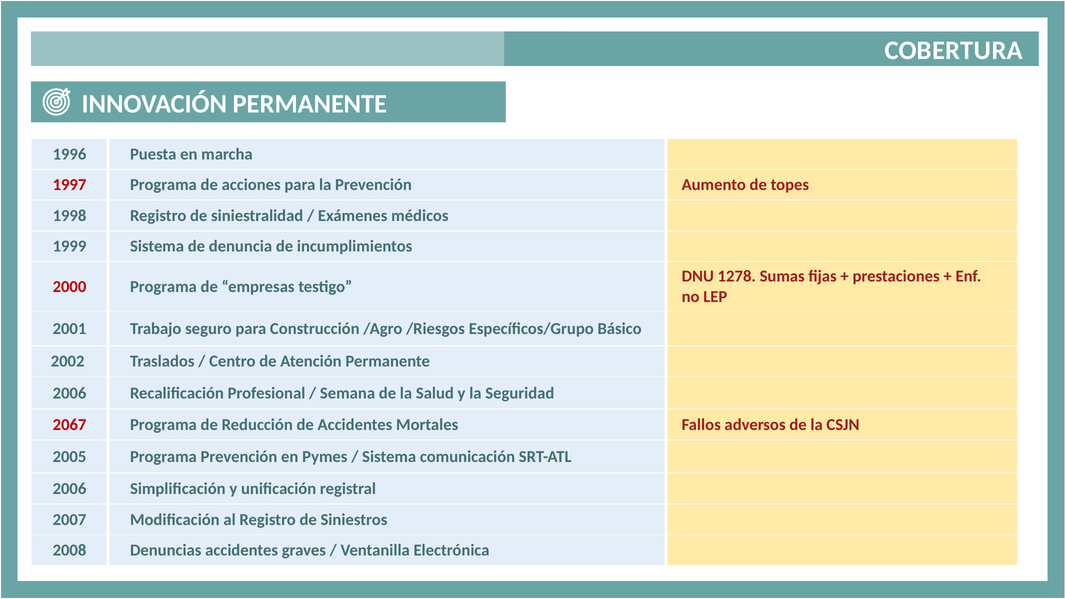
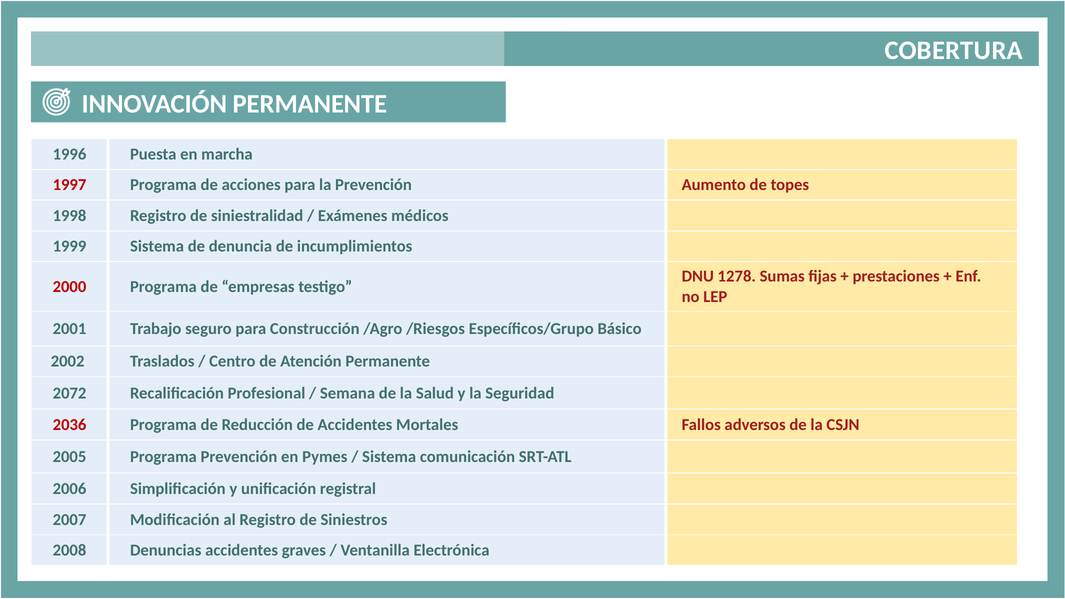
2006: 2006 -> 2072 (70, 393)
2067: 2067 -> 2036 (70, 425)
